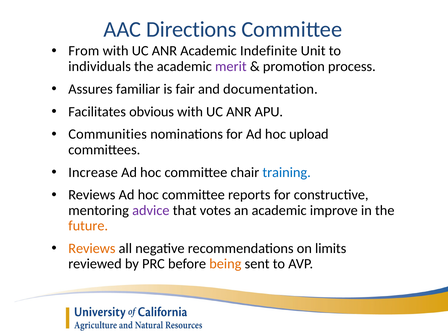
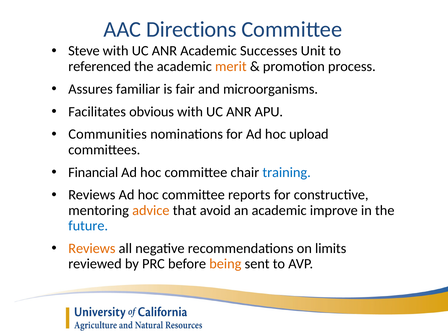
From: From -> Steve (84, 51)
Indefinite: Indefinite -> Successes (269, 51)
individuals: individuals -> referenced (100, 66)
merit colour: purple -> orange (231, 66)
documentation: documentation -> microorganisms (271, 89)
Increase: Increase -> Financial (93, 172)
advice colour: purple -> orange (151, 210)
votes: votes -> avoid (215, 210)
future colour: orange -> blue (88, 226)
